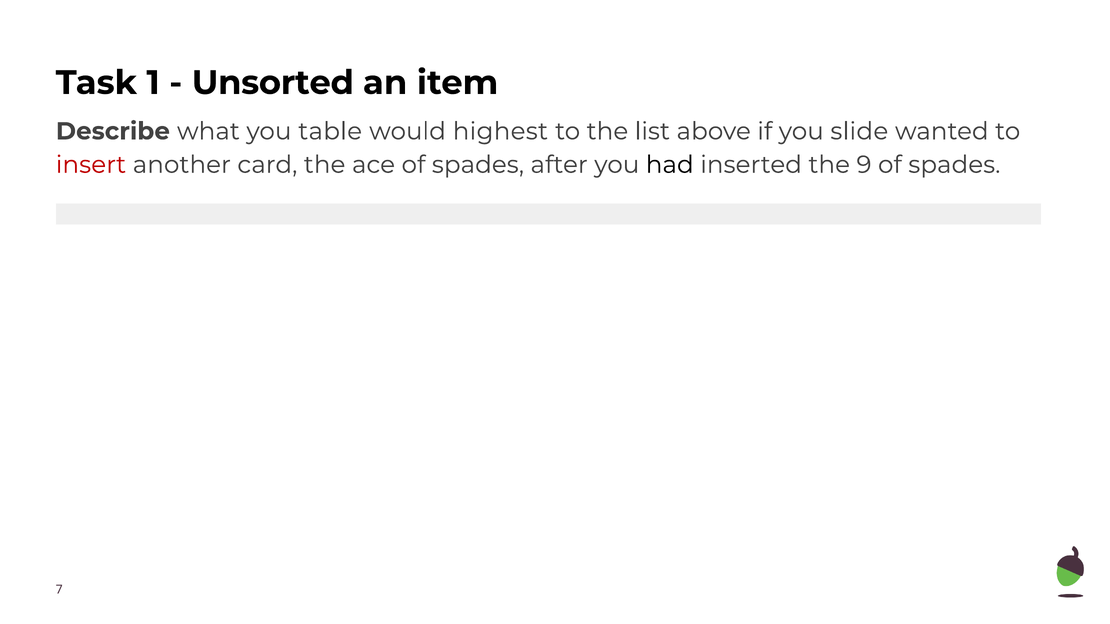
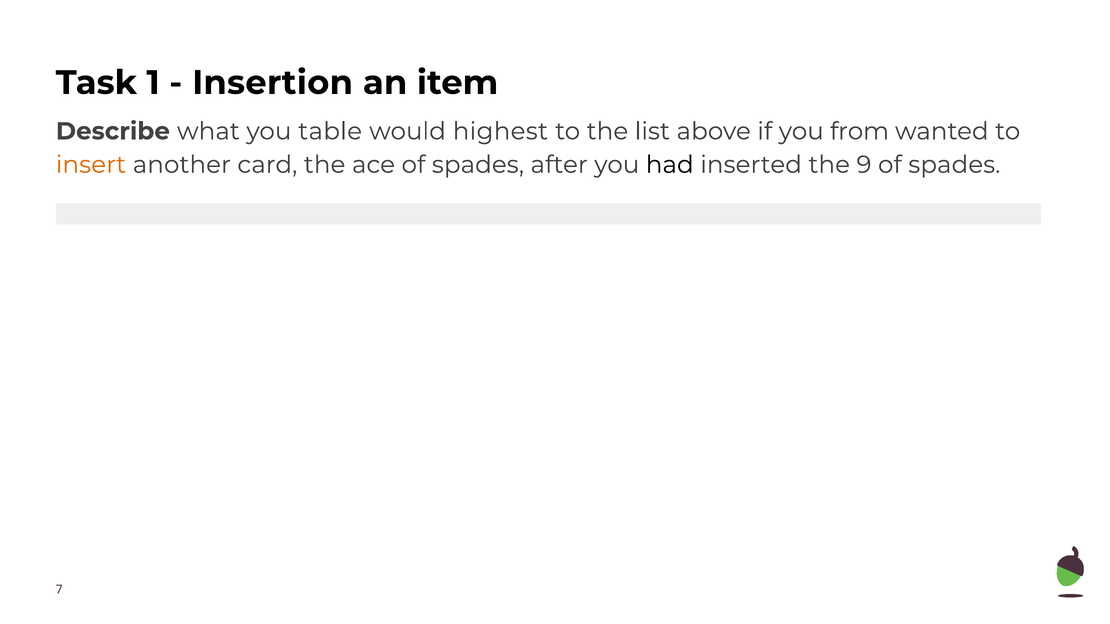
Unsorted: Unsorted -> Insertion (273, 83)
slide: slide -> from (860, 131)
insert colour: red -> orange (91, 165)
